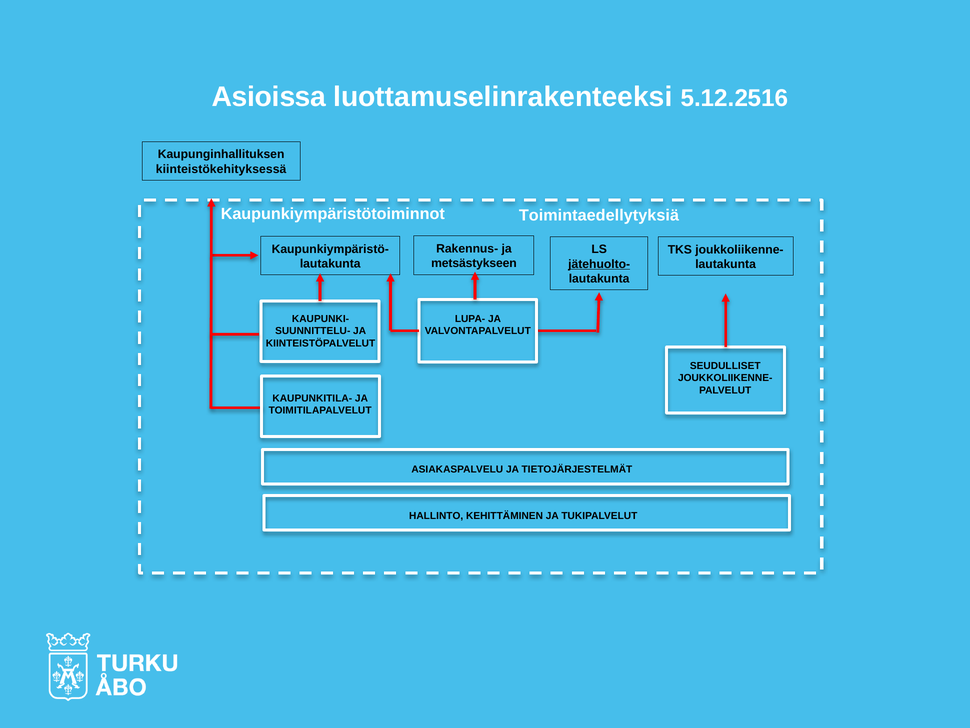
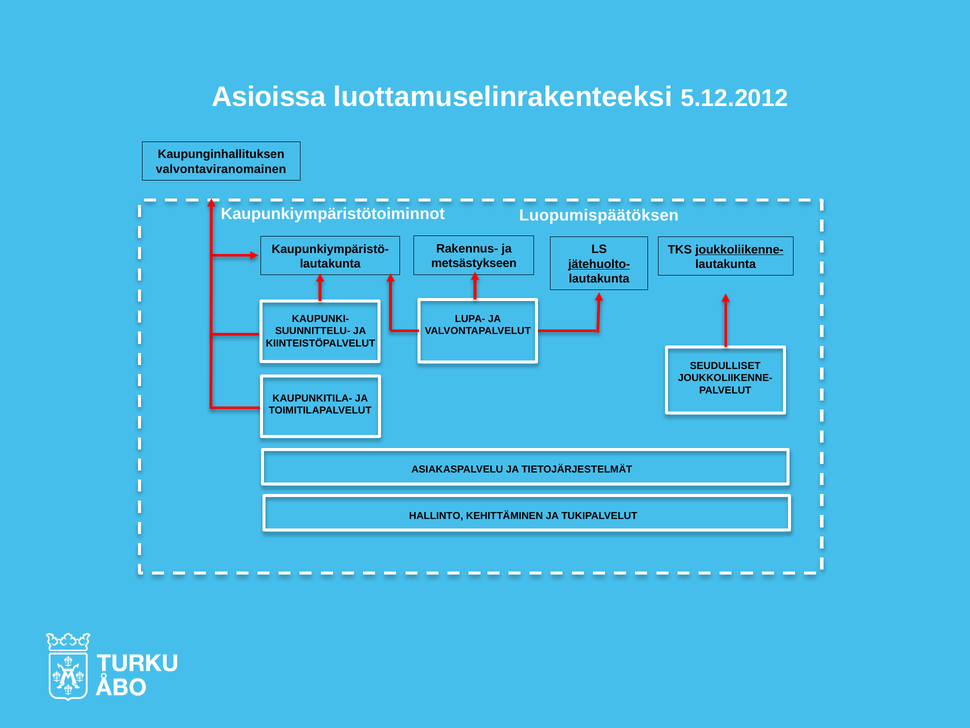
5.12.2516: 5.12.2516 -> 5.12.2012 (735, 98)
kiinteistökehityksessä: kiinteistökehityksessä -> valvontaviranomainen (221, 169)
Toimintaedellytyksiä: Toimintaedellytyksiä -> Luopumispäätöksen (599, 215)
joukkoliikenne- underline: none -> present (739, 249)
